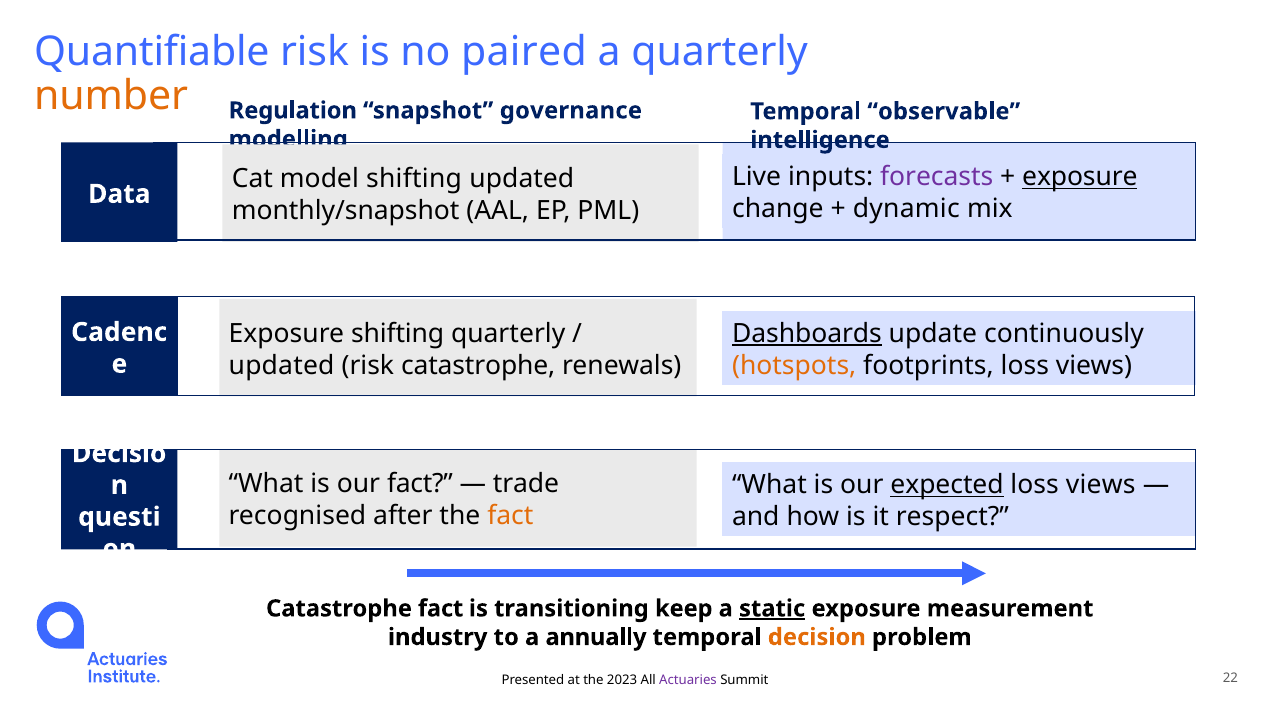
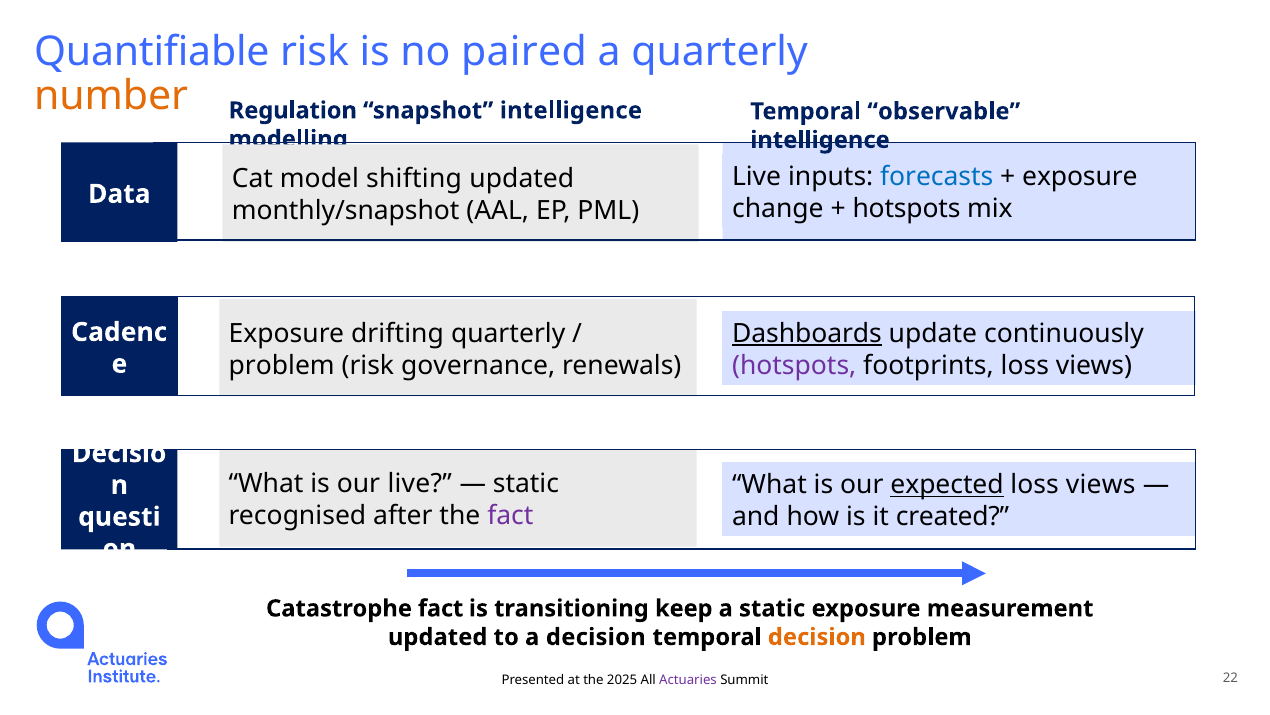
snapshot governance: governance -> intelligence (571, 110)
forecasts colour: purple -> blue (937, 177)
exposure underline: present -> none (1080, 177)
dynamic: dynamic -> hotspots (906, 209)
Exposure shifting: shifting -> drifting (397, 333)
updated: updated -> problem (282, 365)
risk catastrophe: catastrophe -> governance (478, 365)
hotspots colour: orange -> purple (794, 365)
our fact: fact -> live (420, 483)
trade: trade -> static (526, 483)
fact colour: orange -> purple (510, 515)
respect: respect -> created (953, 516)
static underline: present -> none (772, 608)
industry: industry -> updated (438, 637)
a annually: annually -> decision (596, 637)
2023: 2023 -> 2025 (622, 679)
